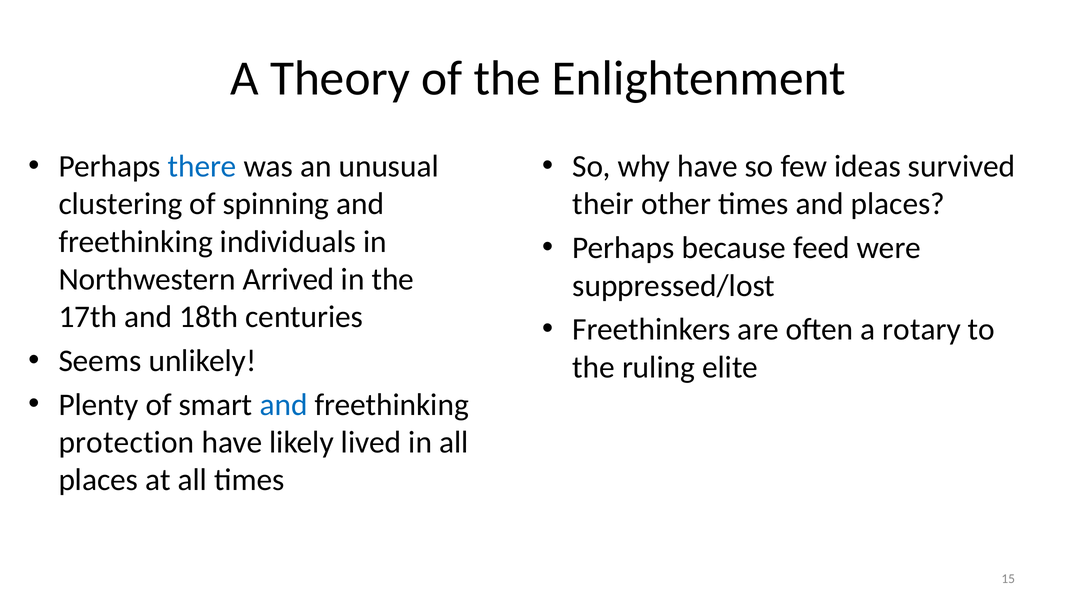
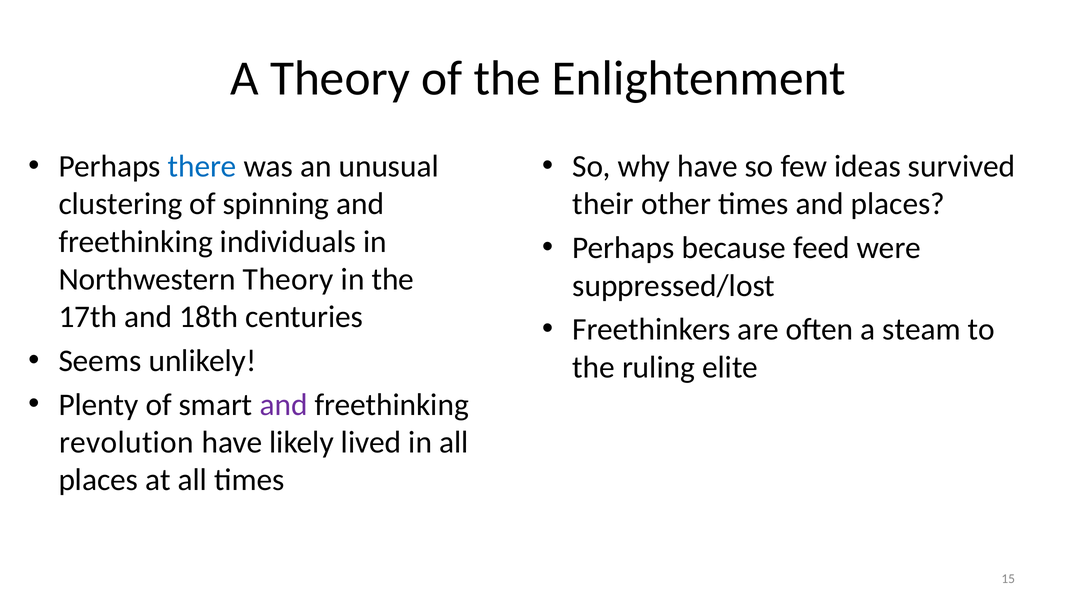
Northwestern Arrived: Arrived -> Theory (288, 279)
rotary: rotary -> steam (922, 329)
and colour: blue -> purple (283, 405)
protection: protection -> revolution (126, 442)
